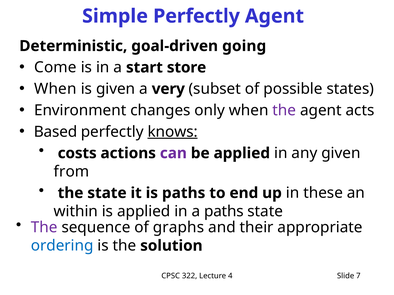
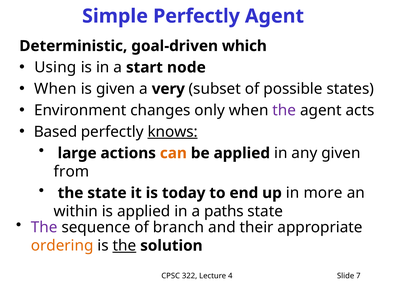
going: going -> which (244, 46)
Come: Come -> Using (55, 68)
store: store -> node (186, 68)
costs: costs -> large (77, 153)
can colour: purple -> orange (173, 153)
is paths: paths -> today (184, 193)
these: these -> more (323, 193)
graphs: graphs -> branch (178, 228)
ordering colour: blue -> orange (62, 246)
the underline: none -> present (124, 246)
